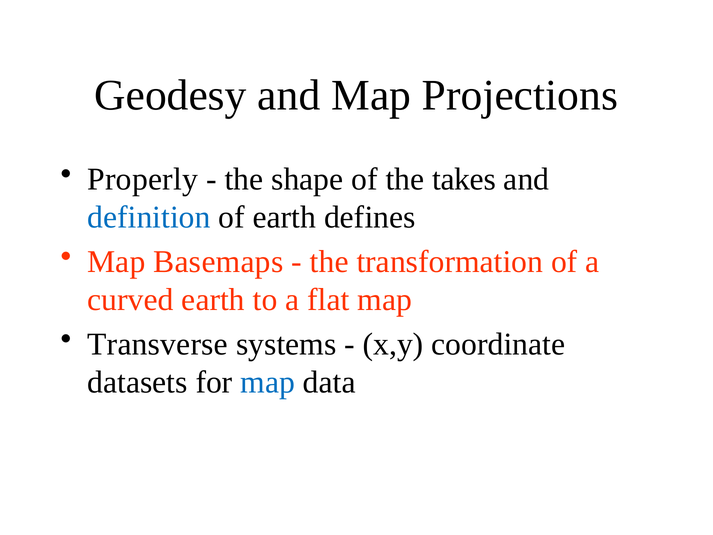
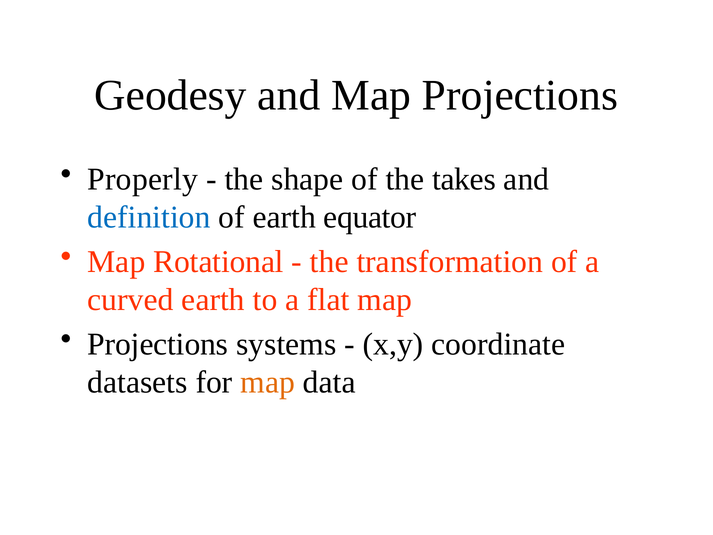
defines: defines -> equator (370, 217)
Basemaps: Basemaps -> Rotational (219, 262)
Transverse: Transverse -> Projections (158, 344)
map colour: blue -> orange (268, 382)
